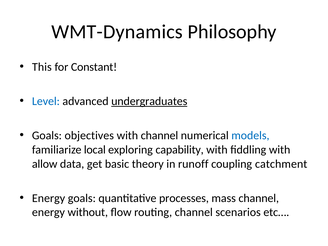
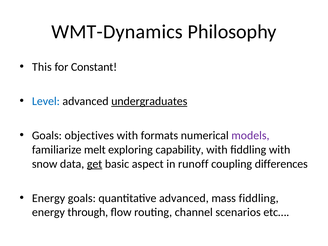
with channel: channel -> formats (159, 135)
models colour: blue -> purple (250, 135)
local: local -> melt (95, 150)
allow: allow -> snow (45, 164)
get underline: none -> present (95, 164)
theory: theory -> aspect (148, 164)
catchment: catchment -> differences (281, 164)
quantitative processes: processes -> advanced (184, 198)
mass channel: channel -> fiddling (259, 198)
without: without -> through (88, 212)
